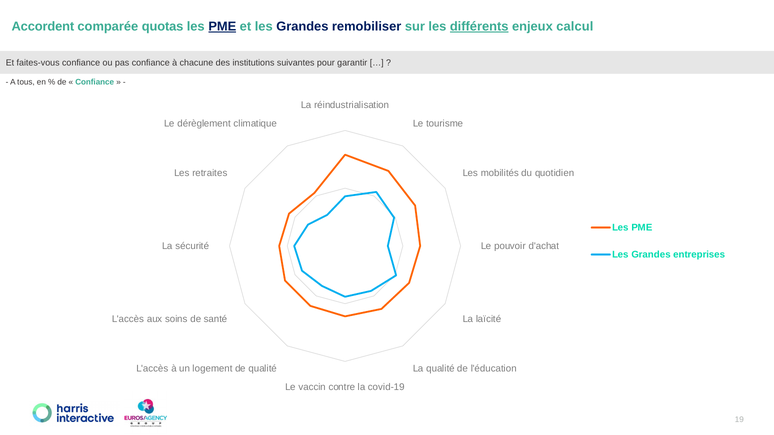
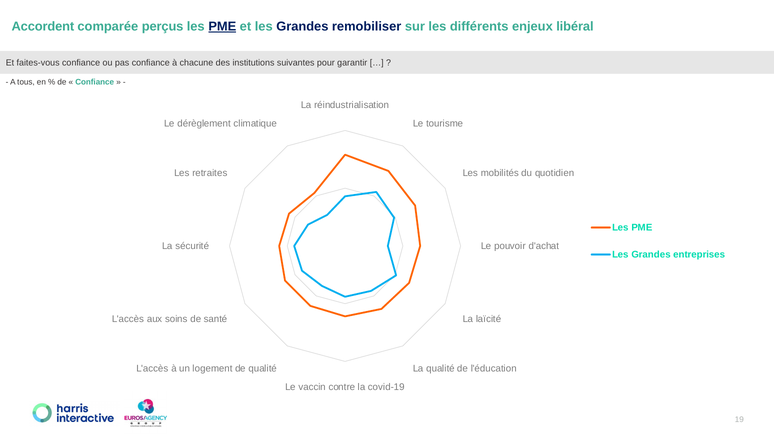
quotas: quotas -> perçus (163, 27)
différents underline: present -> none (479, 27)
calcul: calcul -> libéral (575, 27)
